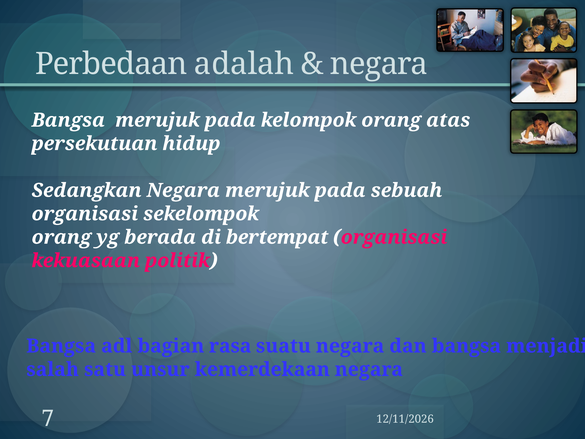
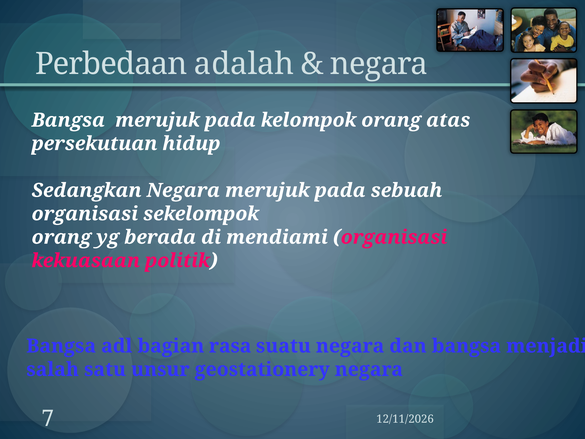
bertempat: bertempat -> mendiami (277, 237)
kemerdekaan: kemerdekaan -> geostationery (262, 369)
